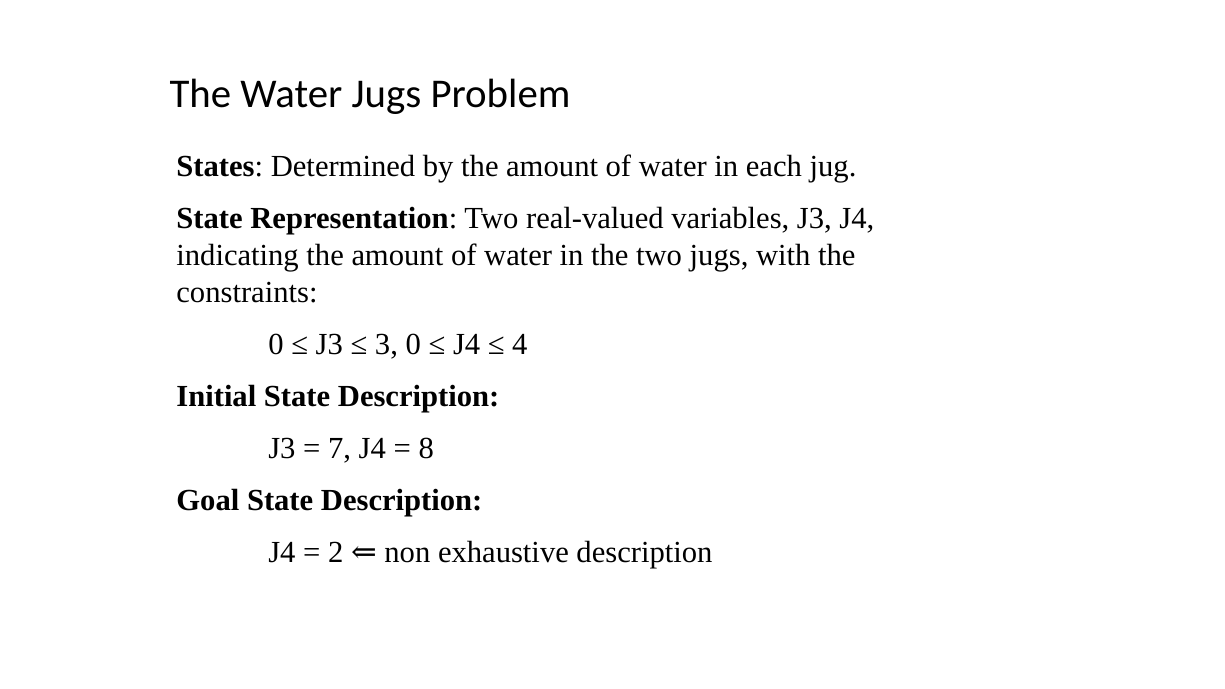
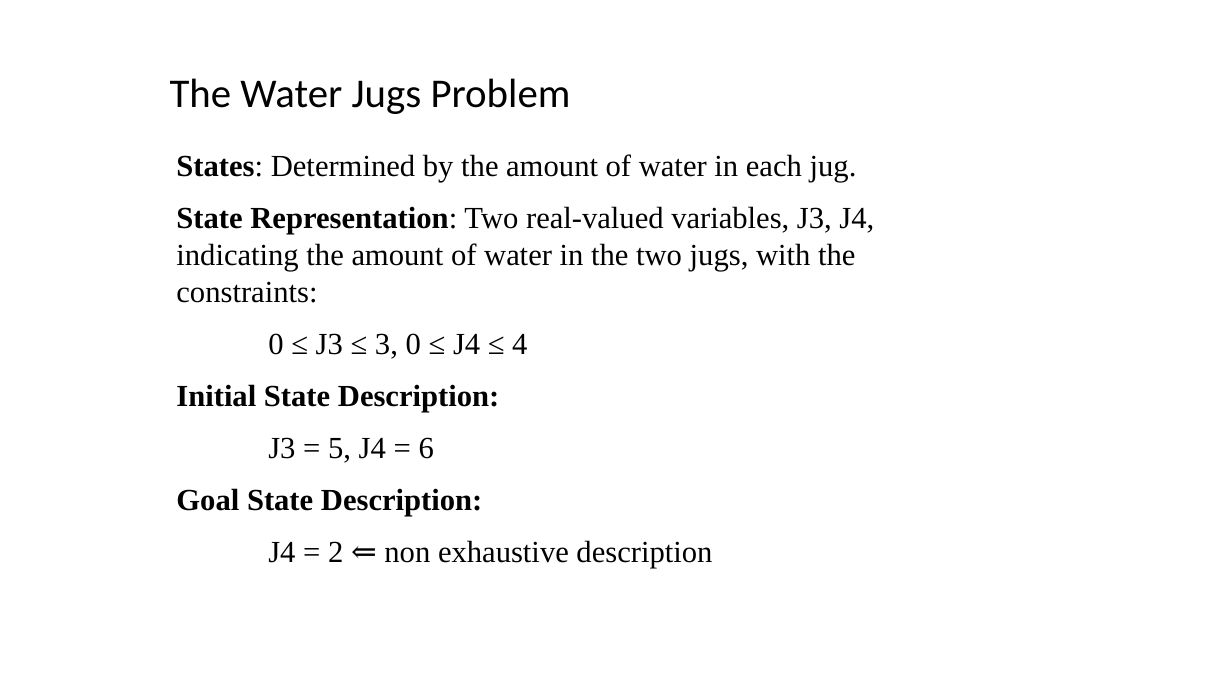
7: 7 -> 5 (340, 448)
8: 8 -> 6 (426, 448)
